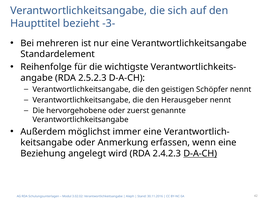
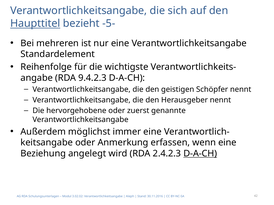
Haupttitel underline: none -> present (35, 24)
-3-: -3- -> -5- (109, 24)
2.5.2.3: 2.5.2.3 -> 9.4.2.3 (92, 78)
